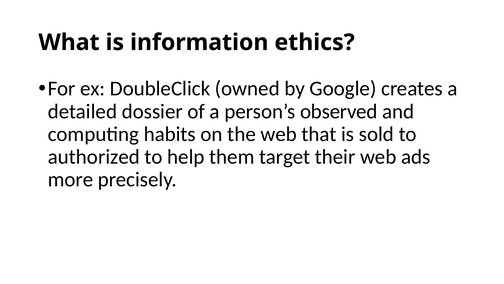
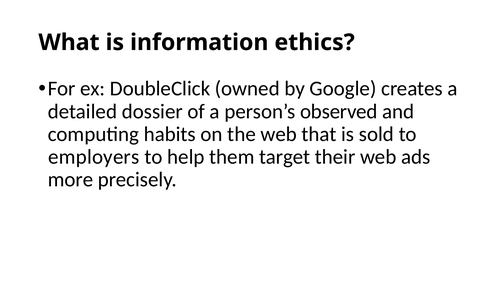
authorized: authorized -> employers (94, 157)
